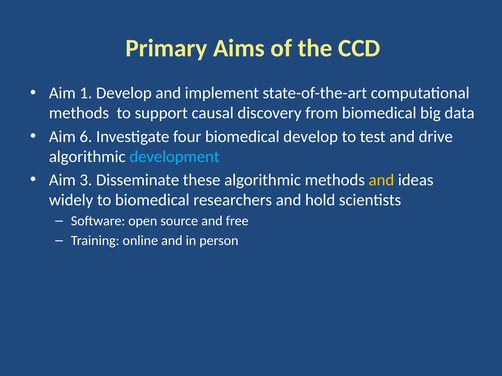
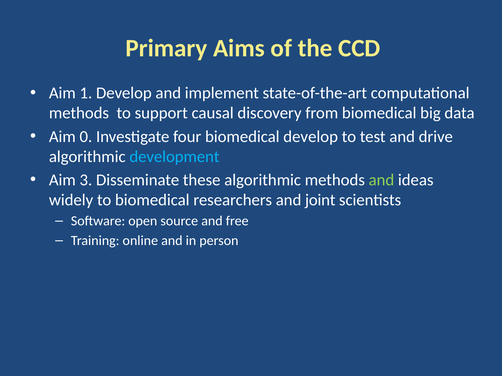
6: 6 -> 0 (86, 137)
and colour: yellow -> light green (381, 180)
hold: hold -> joint (320, 200)
